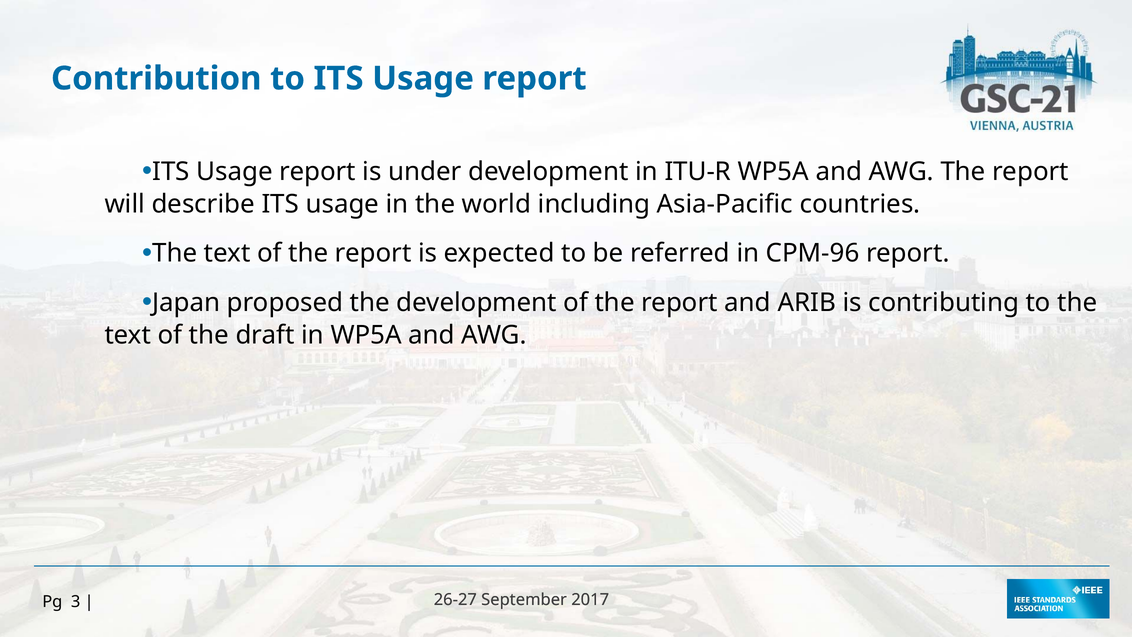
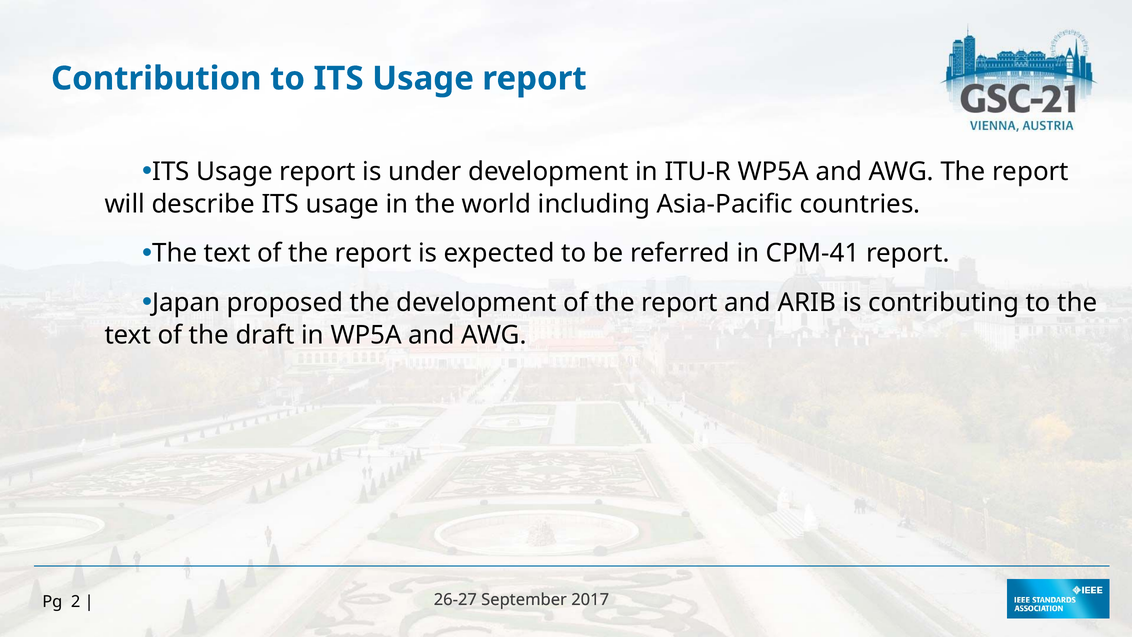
CPM-96: CPM-96 -> CPM-41 (813, 253)
3: 3 -> 2 (76, 602)
